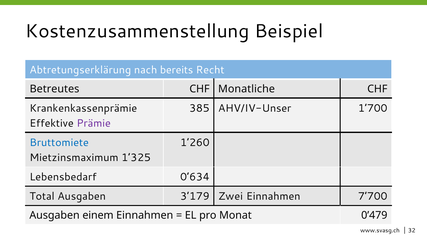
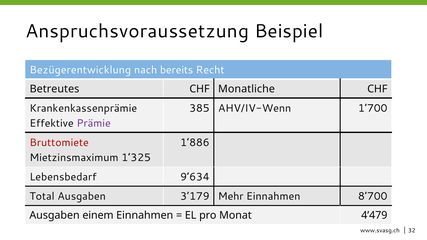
Kostenzusammenstellung: Kostenzusammenstellung -> Anspruchsvoraussetzung (137, 31)
Abtretungserklärung: Abtretungserklärung -> Bezügerentwicklung (80, 70)
AHV/IV-Unser: AHV/IV-Unser -> AHV/IV-Wenn (255, 108)
Bruttomiete colour: blue -> red (59, 143)
1’260: 1’260 -> 1’886 (195, 143)
0’634: 0’634 -> 9’634 (195, 177)
Zwei: Zwei -> Mehr (231, 197)
7’700: 7’700 -> 8’700 (373, 197)
0’479: 0’479 -> 4’479 (374, 216)
